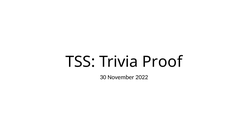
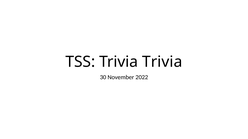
Trivia Proof: Proof -> Trivia (162, 62)
